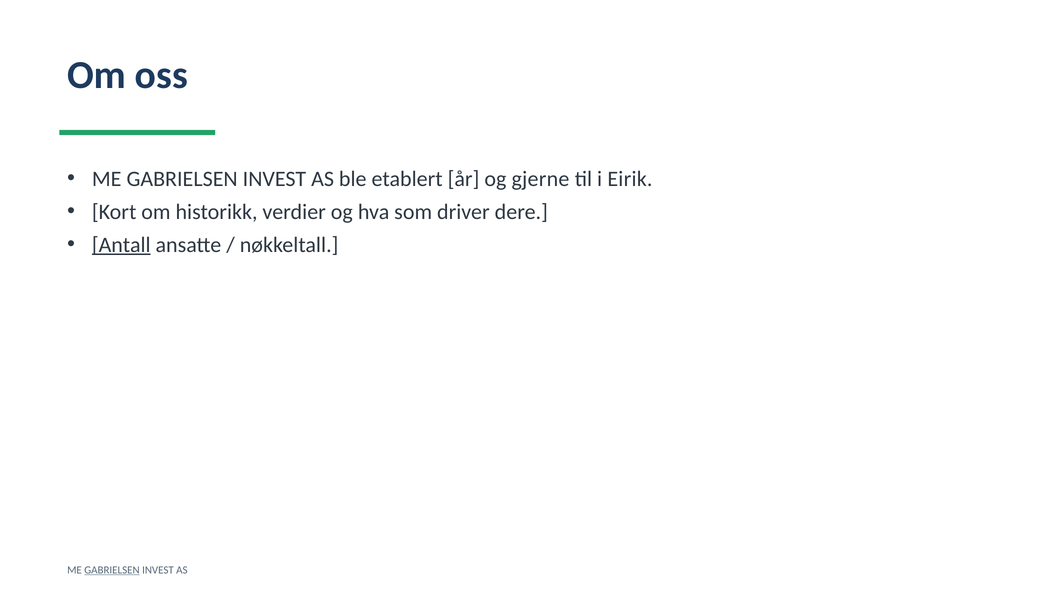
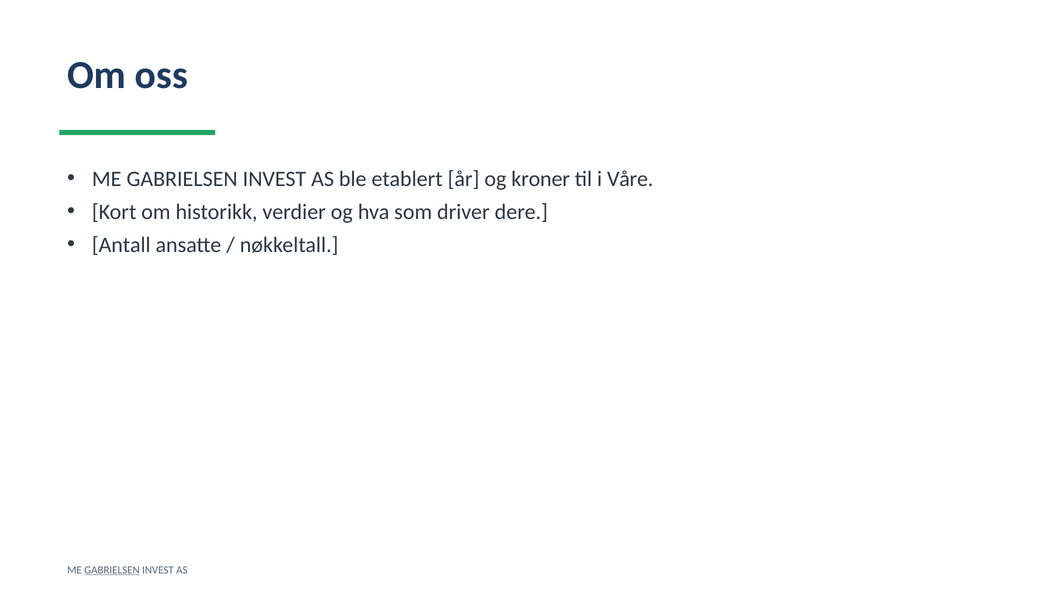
gjerne: gjerne -> kroner (541, 179)
Eirik: Eirik -> Våre (630, 179)
Antall underline: present -> none (121, 245)
